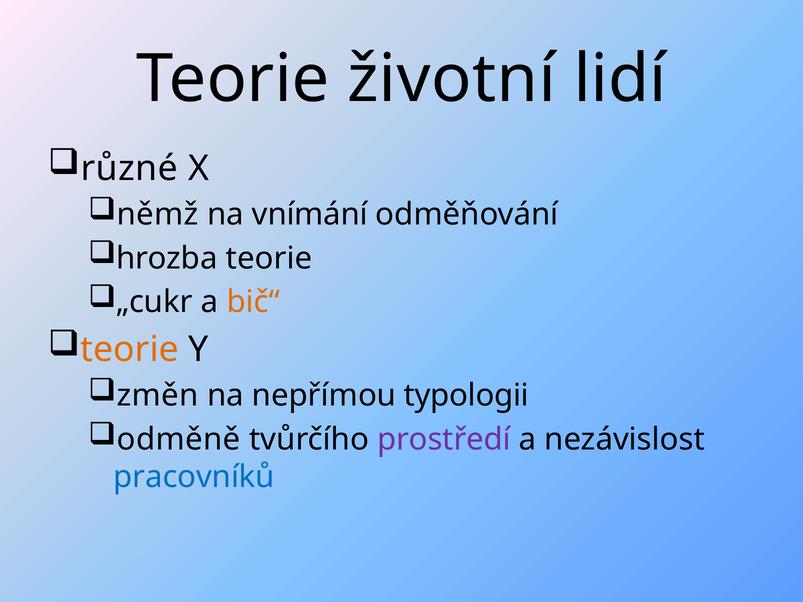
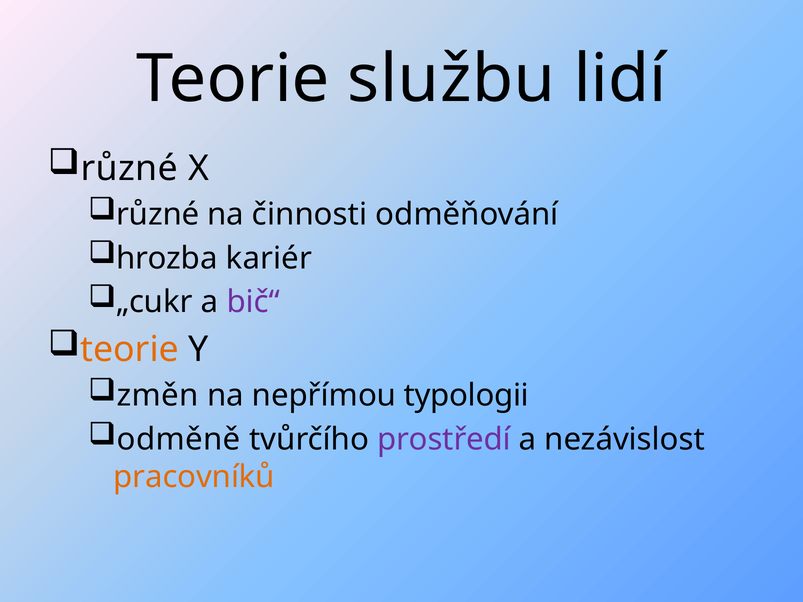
životní: životní -> službu (451, 79)
němž: němž -> různé (158, 215)
vnímání: vnímání -> činnosti (310, 215)
hrozba teorie: teorie -> kariér (269, 258)
bič“ colour: orange -> purple (253, 302)
pracovníků colour: blue -> orange (194, 477)
